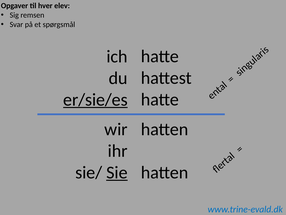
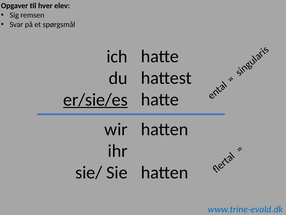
Sie underline: present -> none (117, 172)
